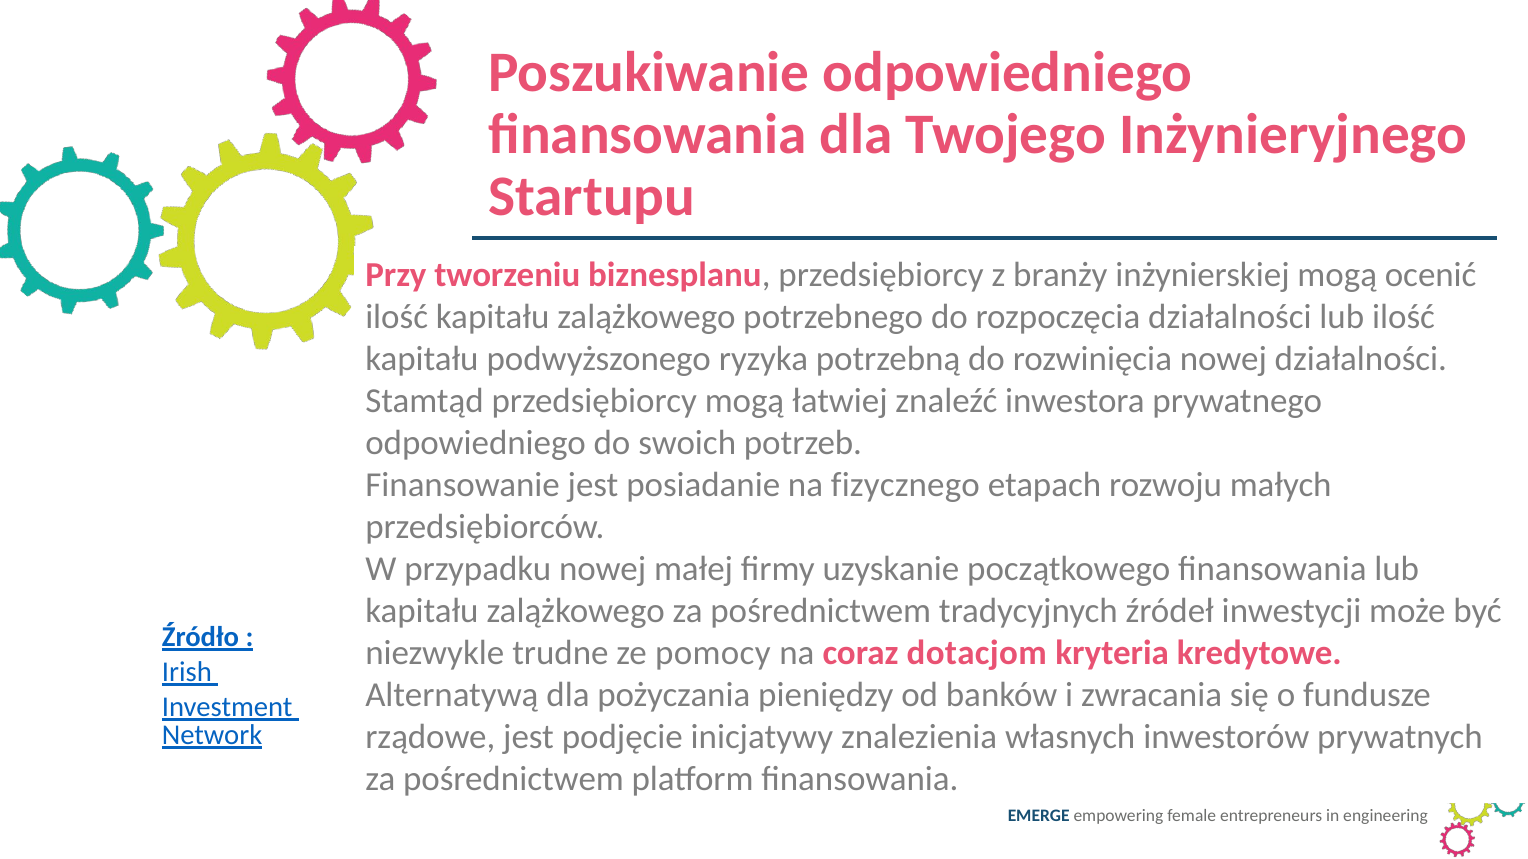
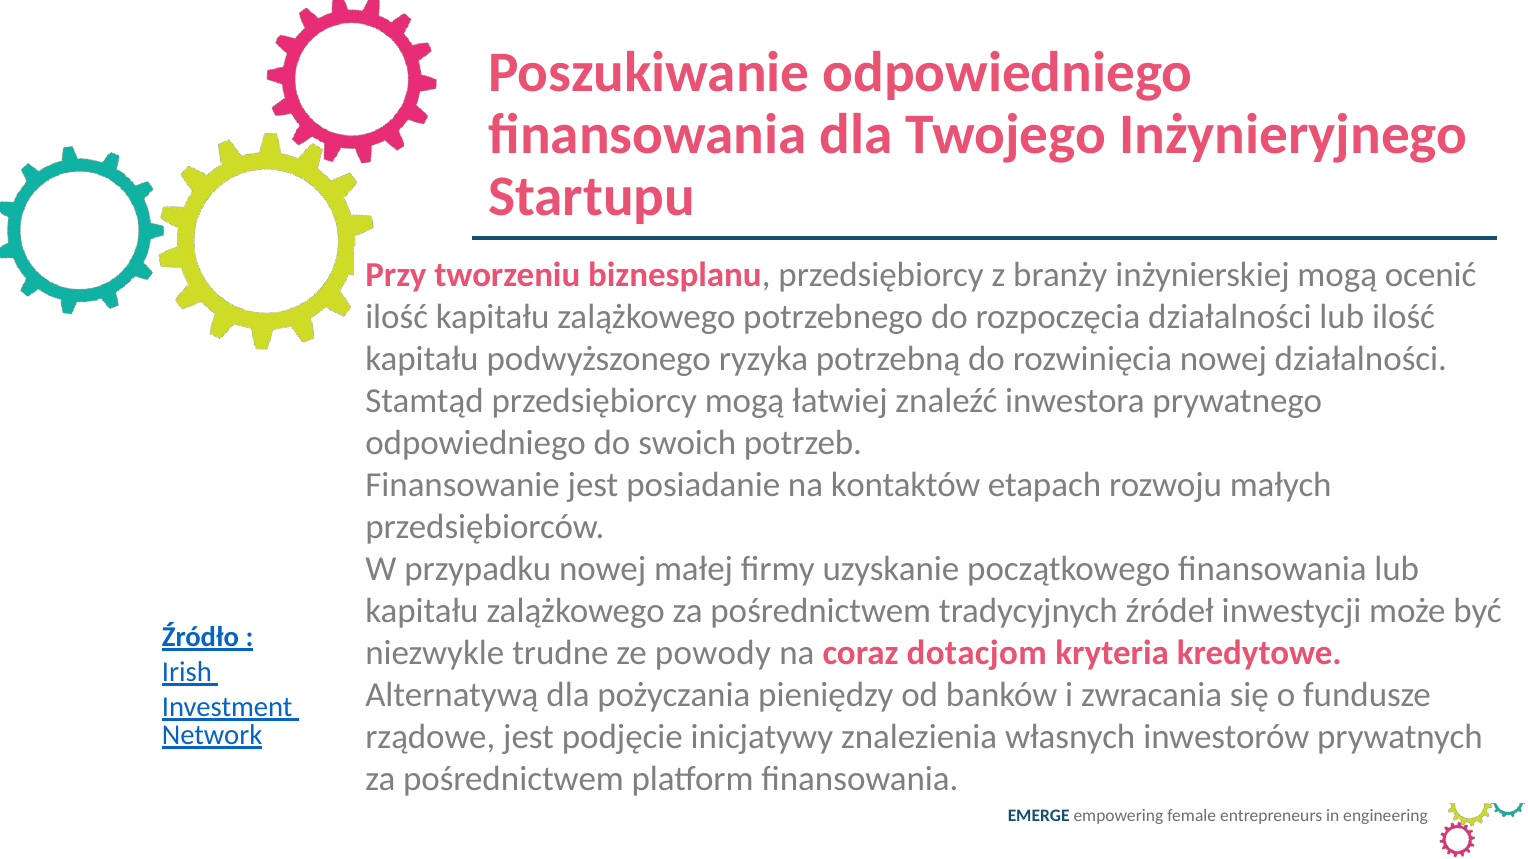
fizycznego: fizycznego -> kontaktów (906, 485)
pomocy: pomocy -> powody (713, 653)
